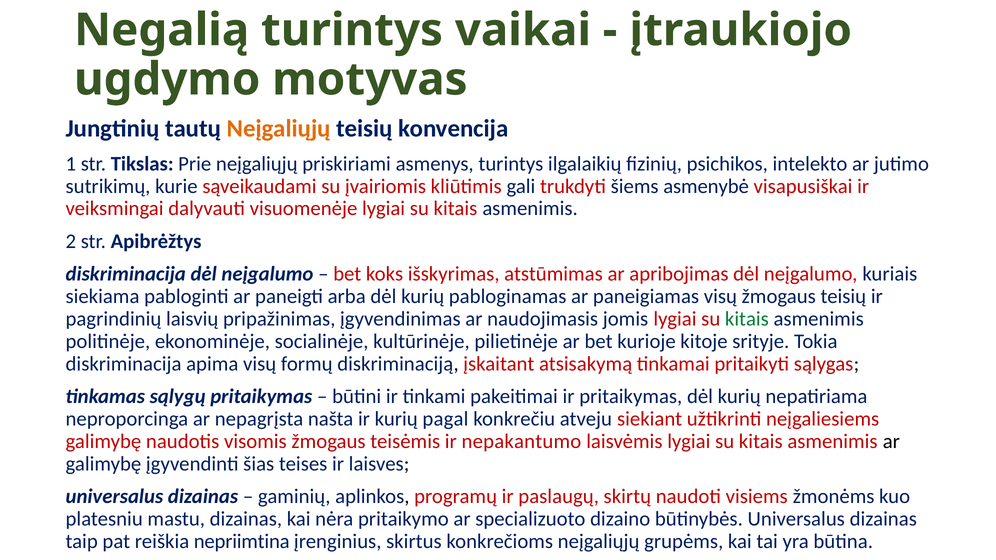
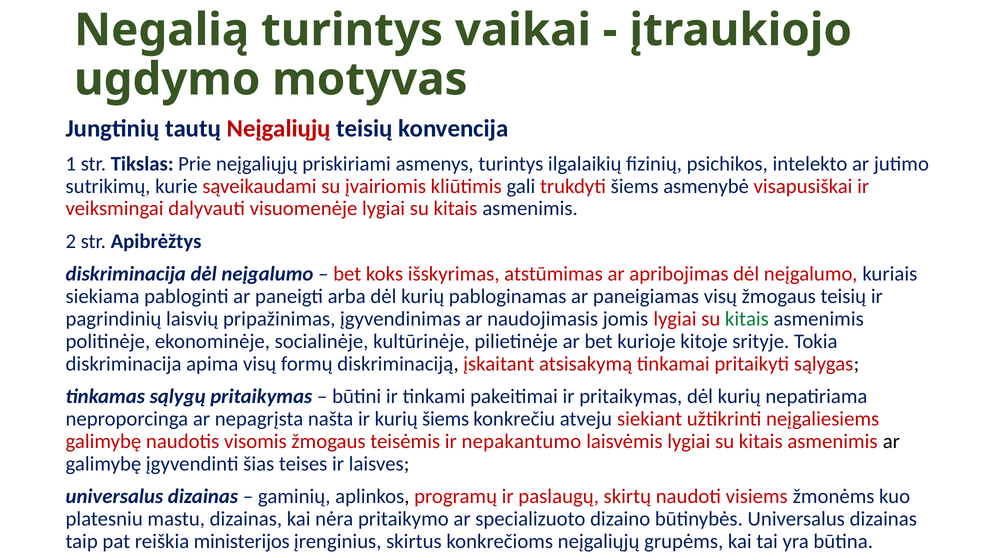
Neįgaliųjų colour: orange -> red (279, 129)
kurių pagal: pagal -> šiems (446, 419)
nepriimtina: nepriimtina -> ministerijos (242, 542)
